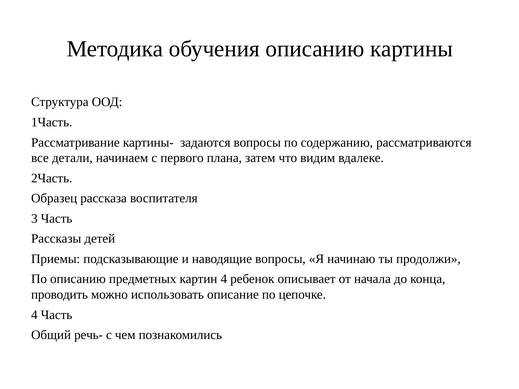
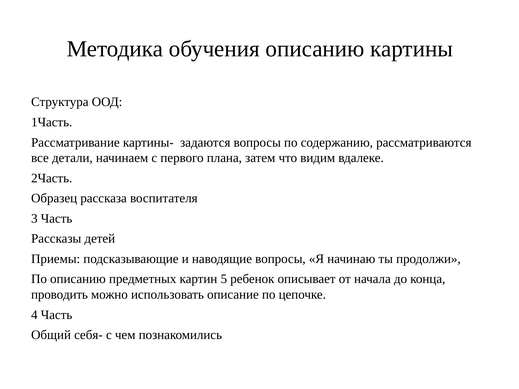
картин 4: 4 -> 5 (224, 279)
речь-: речь- -> себя- (88, 335)
